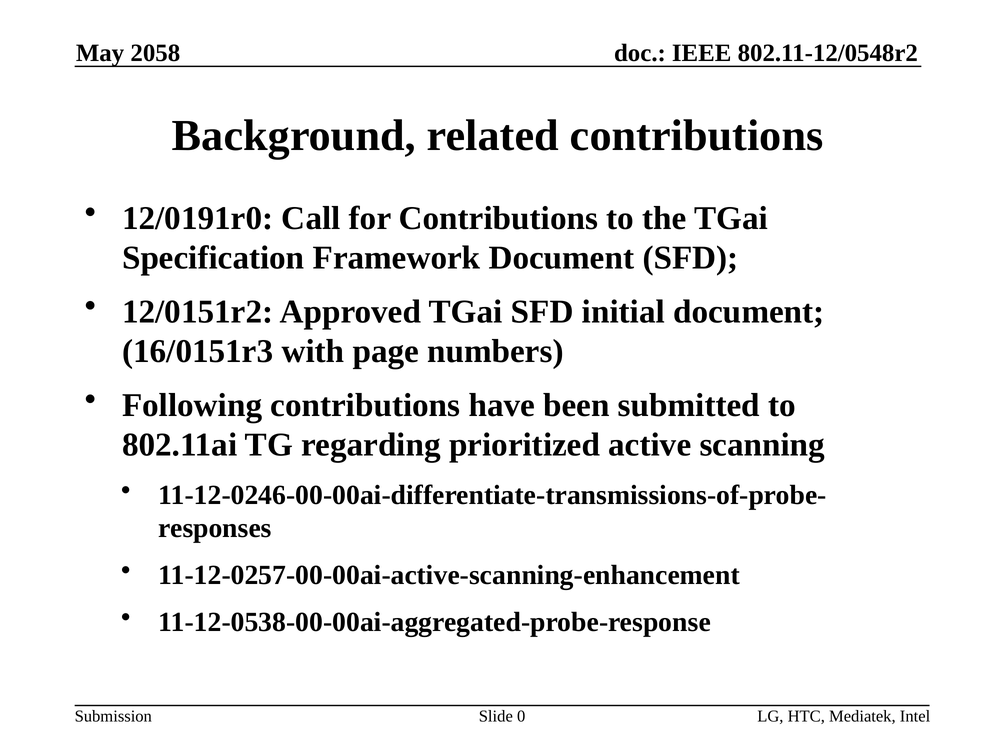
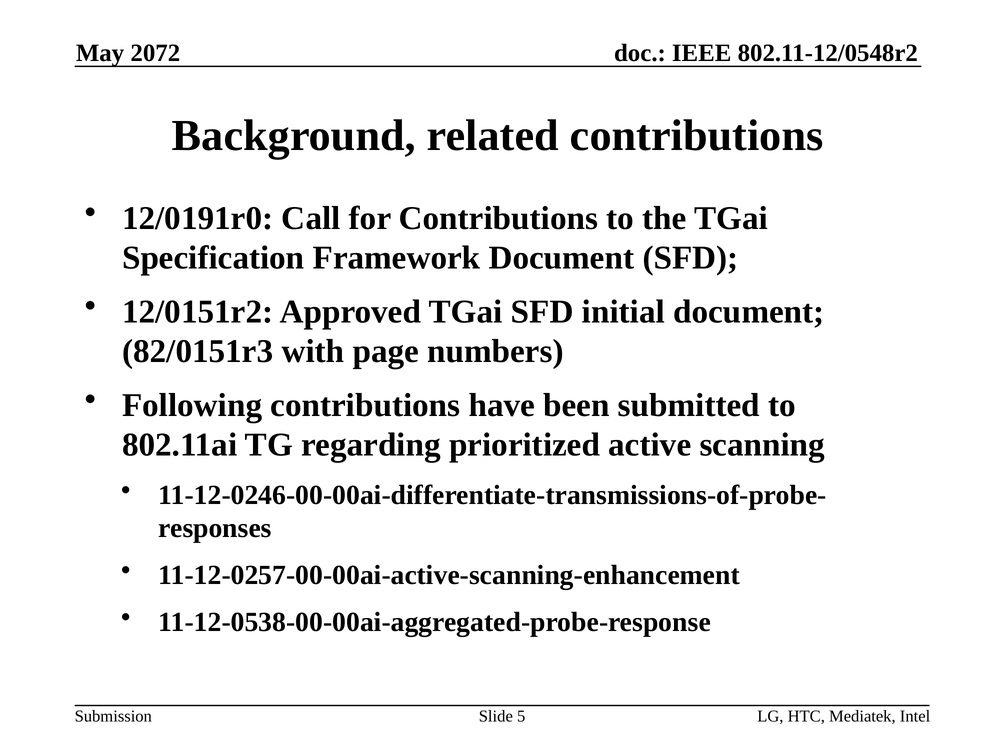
2058: 2058 -> 2072 (155, 53)
16/0151r3: 16/0151r3 -> 82/0151r3 (198, 351)
0: 0 -> 5 (521, 716)
